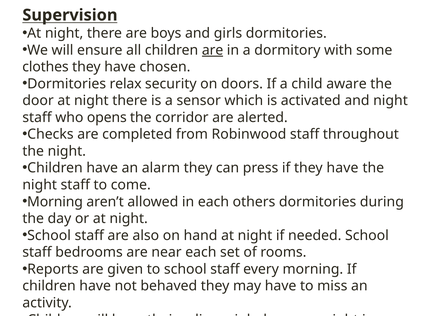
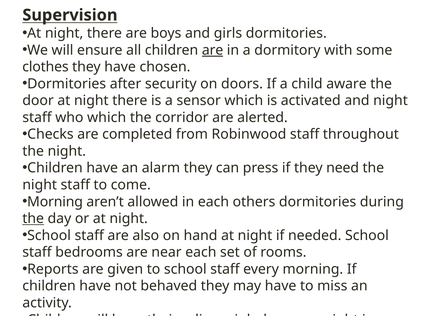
relax: relax -> after (126, 84)
who opens: opens -> which (107, 117)
if they have: have -> need (343, 168)
the underline: none -> present (33, 218)
